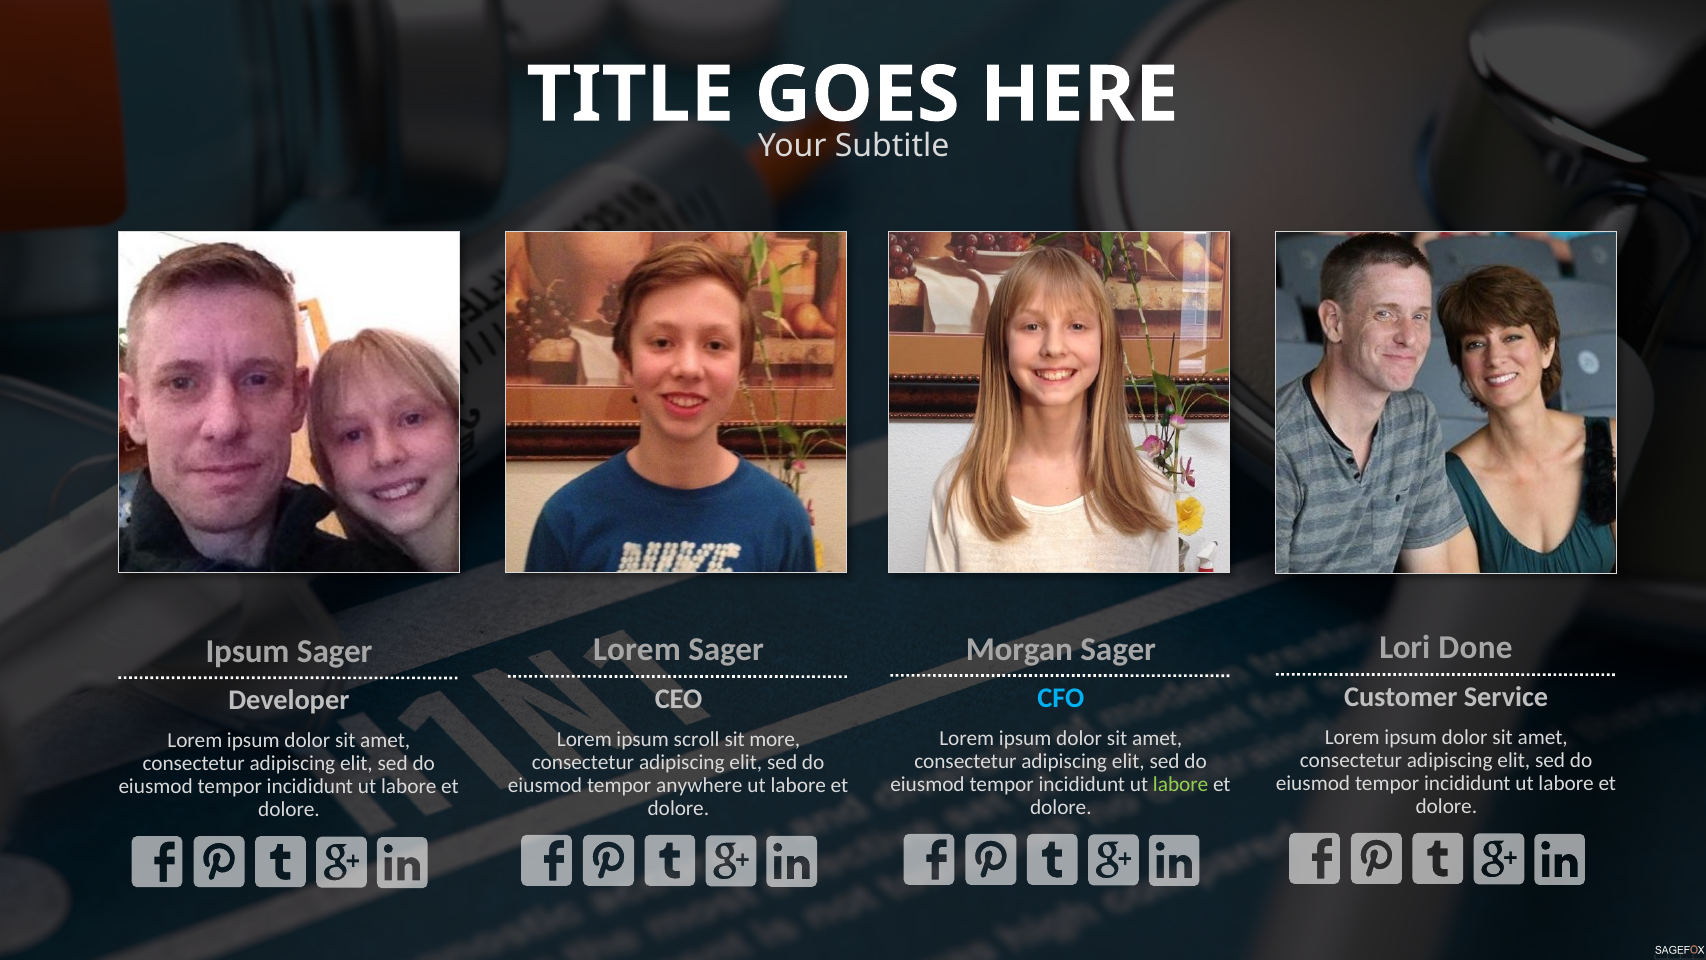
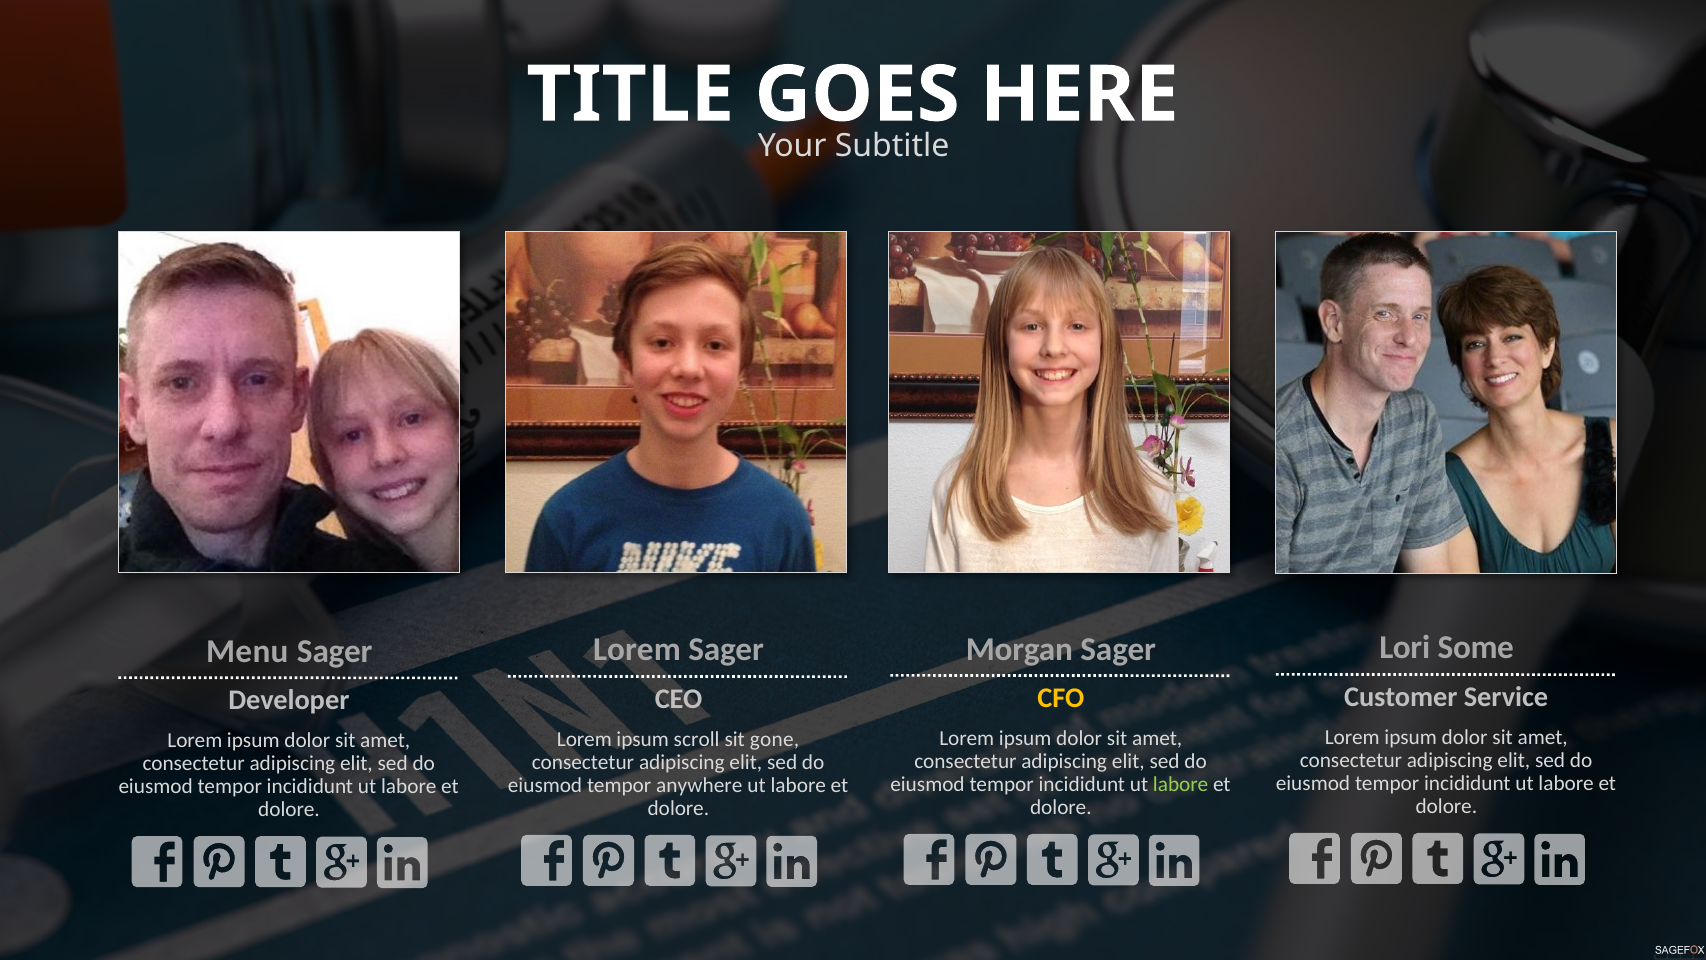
Done: Done -> Some (1476, 648)
Ipsum: Ipsum -> Menu (247, 651)
CFO colour: light blue -> yellow (1061, 698)
more: more -> gone (775, 739)
